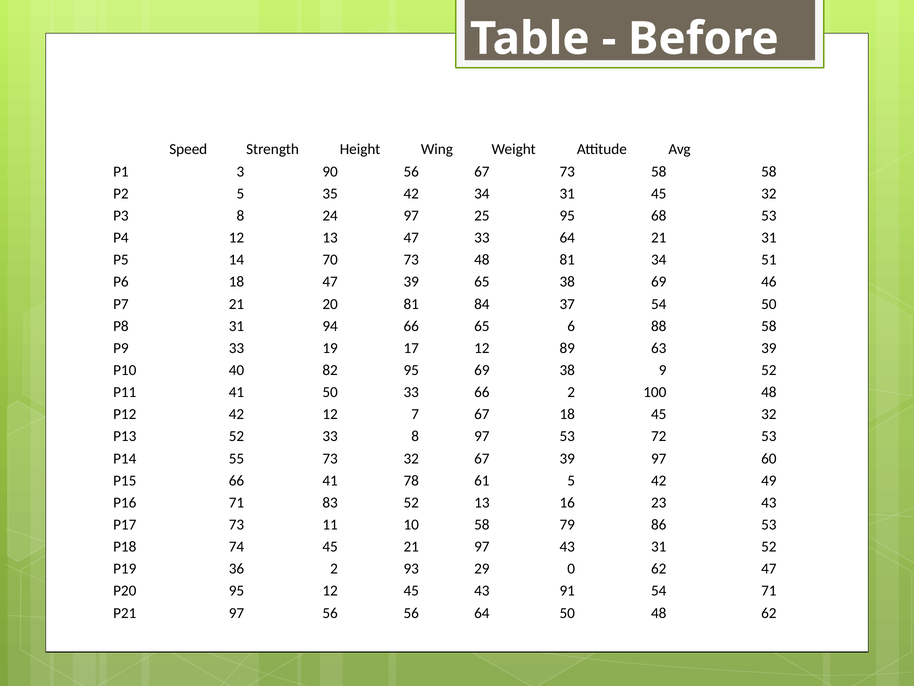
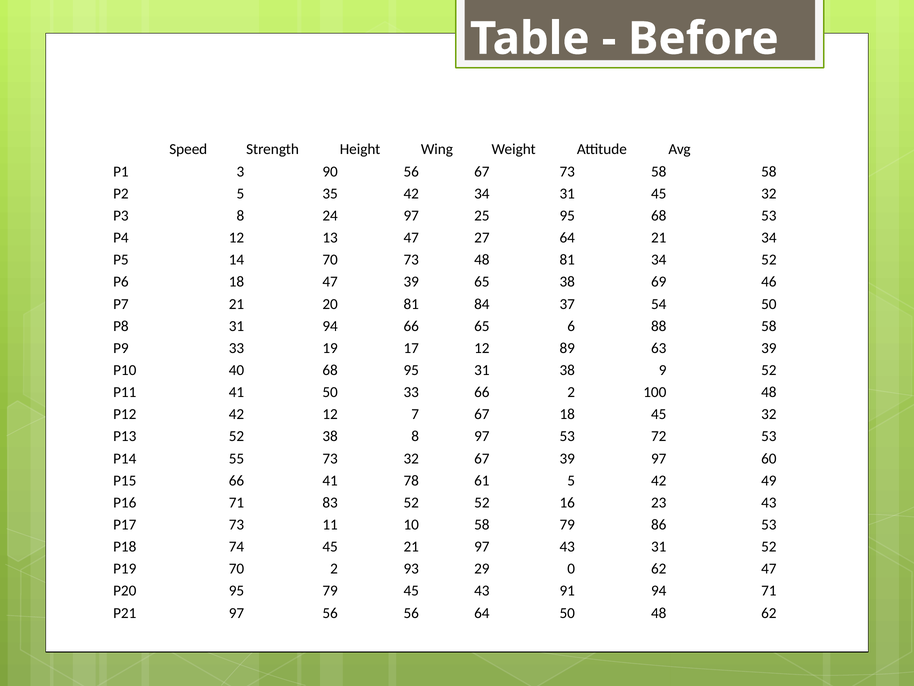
47 33: 33 -> 27 (482, 238)
21 31: 31 -> 34 (769, 238)
34 51: 51 -> 52 (769, 260)
40 82: 82 -> 68 (330, 370)
95 69: 69 -> 31 (482, 370)
52 33: 33 -> 38 (330, 436)
52 13: 13 -> 52 (482, 502)
P19 36: 36 -> 70 (237, 568)
95 12: 12 -> 79 (330, 591)
91 54: 54 -> 94 (659, 591)
